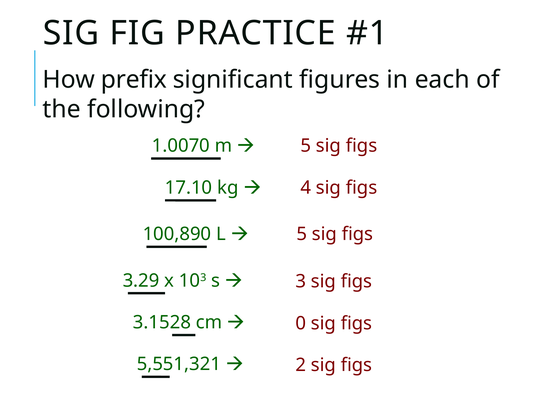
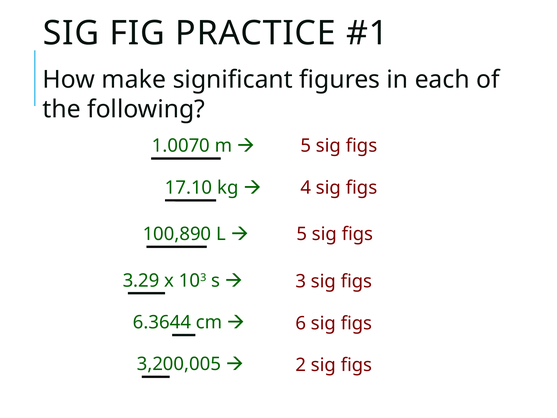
prefix: prefix -> make (134, 80)
3.1528: 3.1528 -> 6.3644 (162, 322)
0: 0 -> 6 (301, 323)
5,551,321: 5,551,321 -> 3,200,005 (179, 364)
